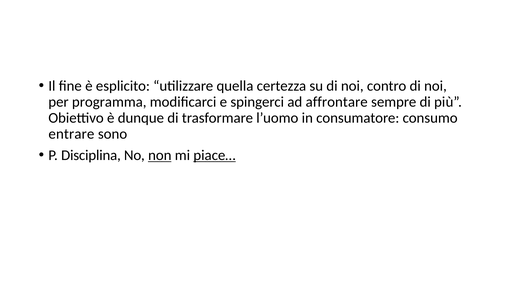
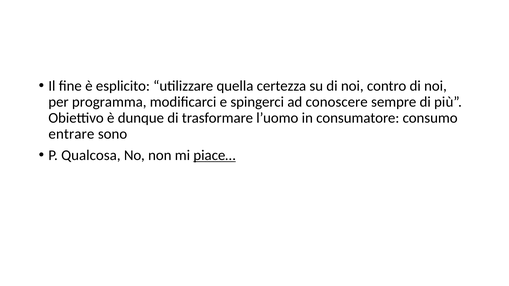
affrontare: affrontare -> conoscere (337, 102)
Disciplina: Disciplina -> Qualcosa (91, 156)
non underline: present -> none (160, 156)
